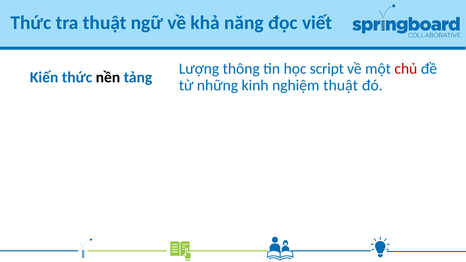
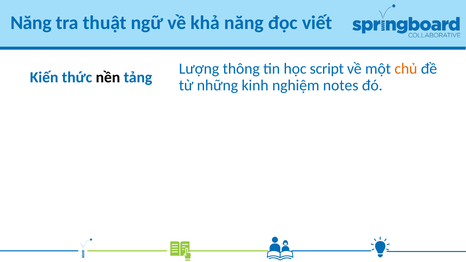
Thức: Thức -> Năng (31, 23)
chủ colour: red -> orange (406, 69)
nghiệm thuật: thuật -> notes (341, 85)
